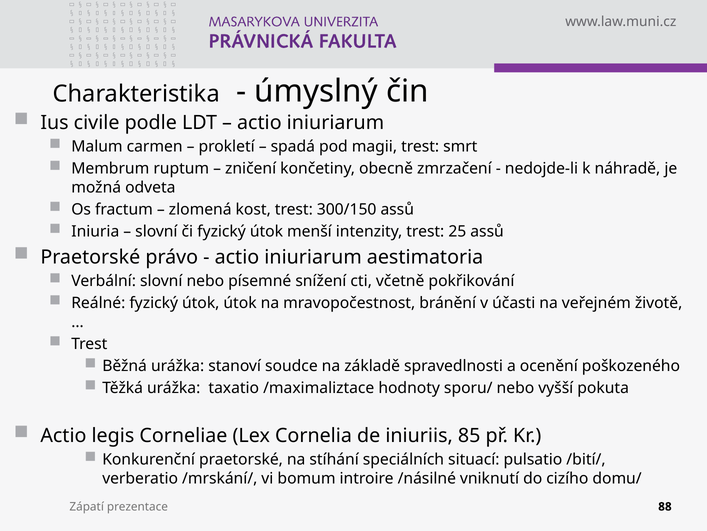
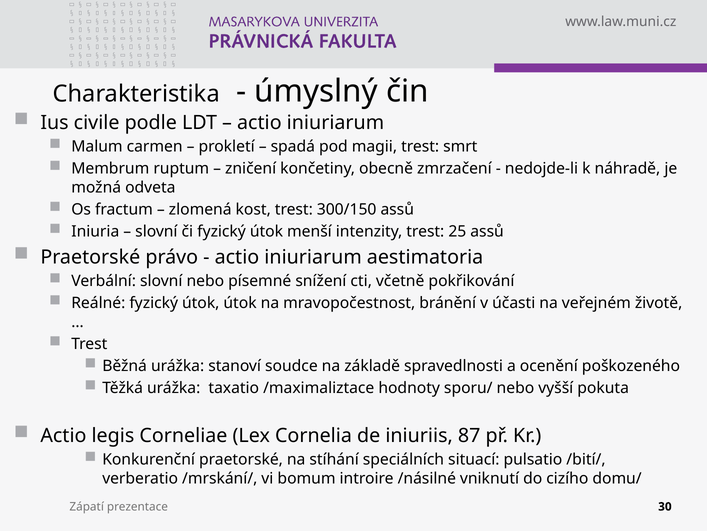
85: 85 -> 87 (469, 435)
88: 88 -> 30 (665, 506)
